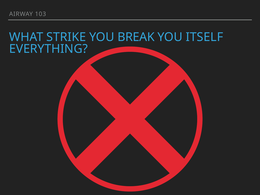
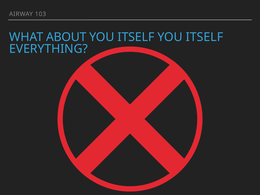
STRIKE: STRIKE -> ABOUT (66, 37)
BREAK: BREAK -> ITSELF (136, 37)
